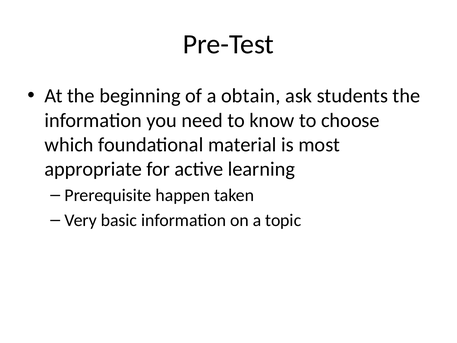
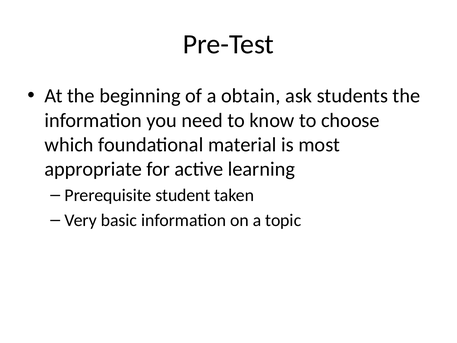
happen: happen -> student (183, 195)
